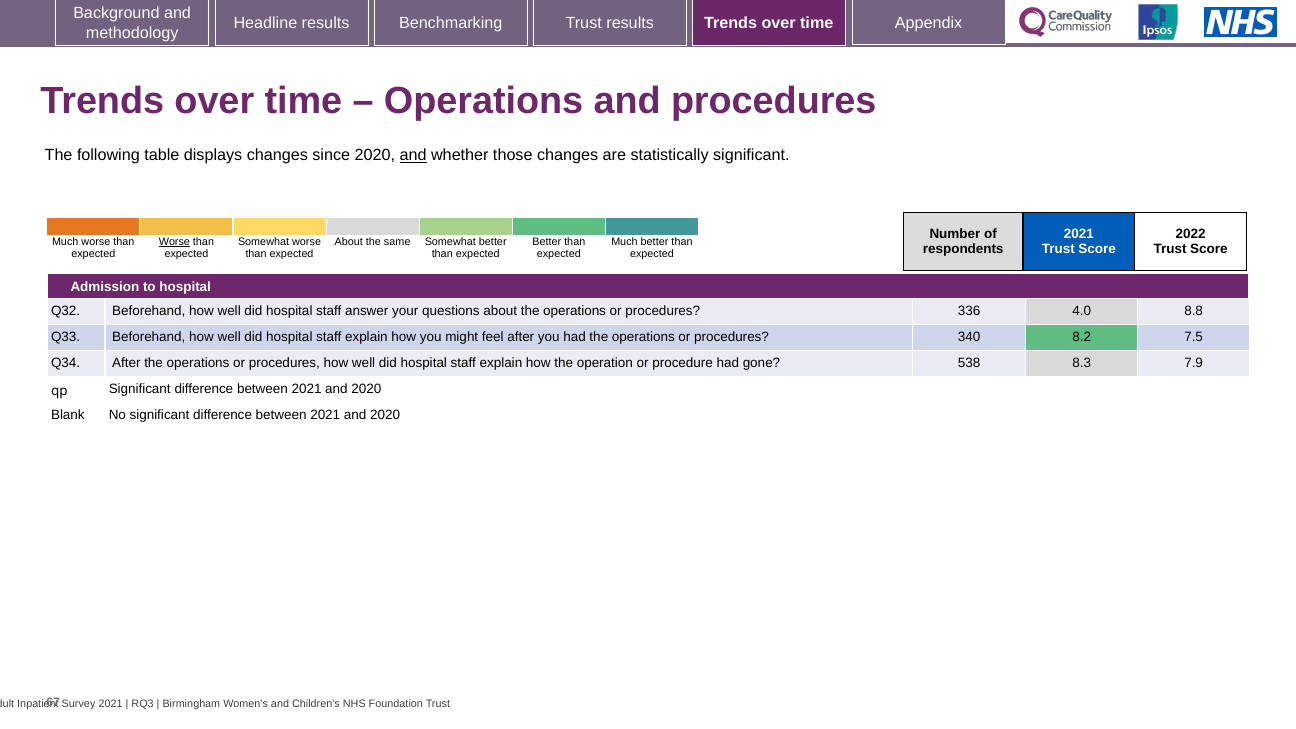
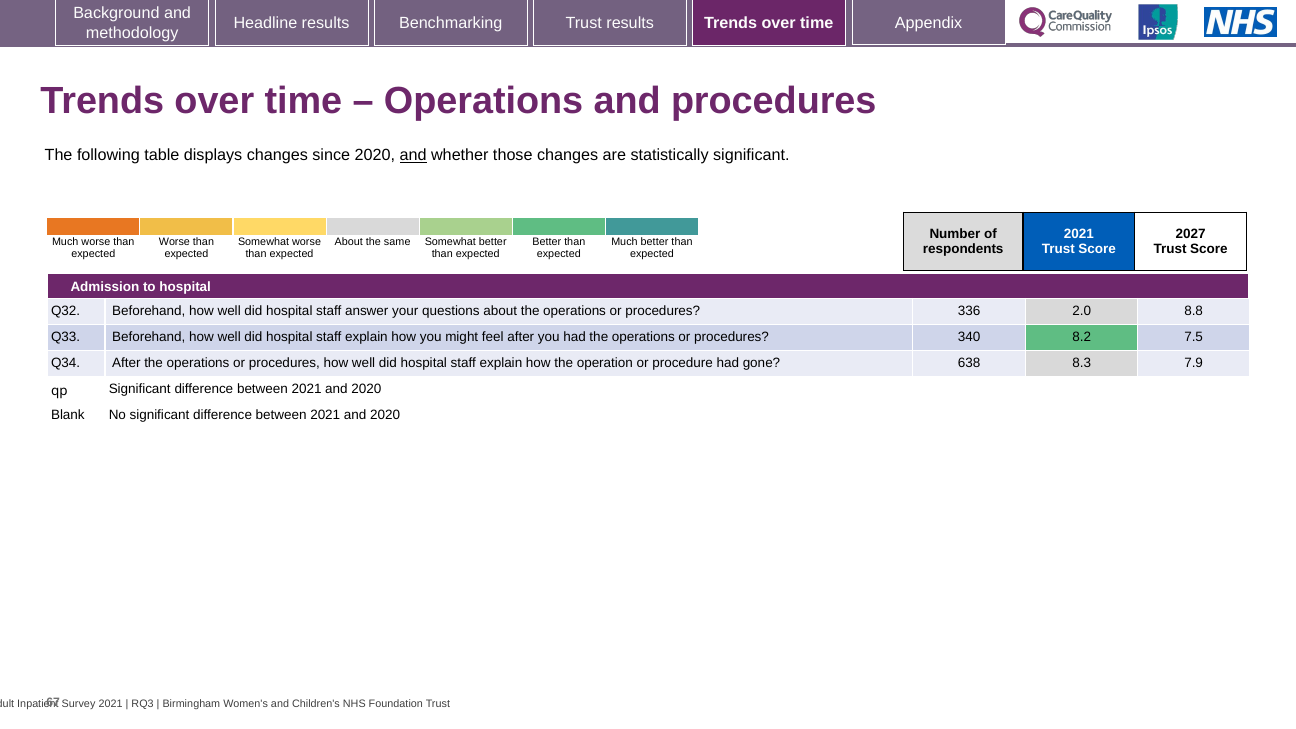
2022: 2022 -> 2027 (1191, 234)
Worse underline: present -> none (174, 242)
4.0: 4.0 -> 2.0 (1082, 312)
538: 538 -> 638 (969, 363)
